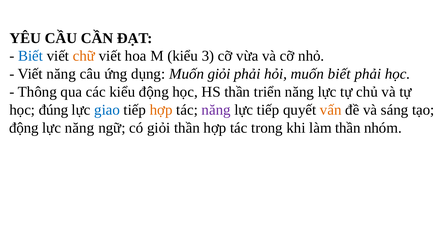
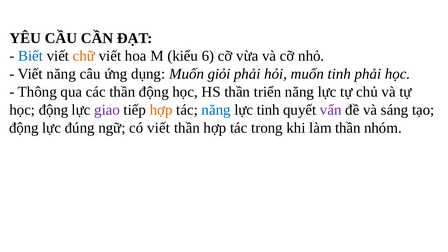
3: 3 -> 6 (208, 56)
muốn biết: biết -> tinh (339, 74)
các kiểu: kiểu -> thần (122, 92)
học đúng: đúng -> động (53, 110)
giao colour: blue -> purple (107, 110)
năng colour: purple -> blue (216, 110)
lực tiếp: tiếp -> tinh (268, 110)
vấn colour: orange -> purple (331, 110)
lực năng: năng -> đúng (80, 128)
có giỏi: giỏi -> viết (159, 128)
